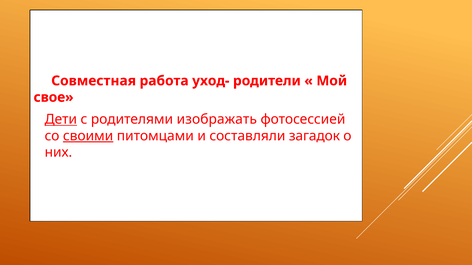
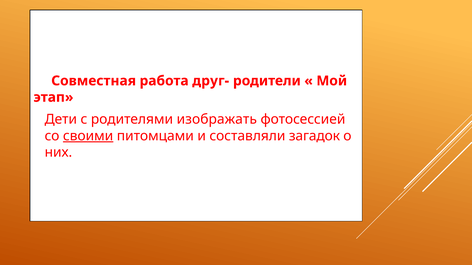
уход-: уход- -> друг- (211, 81)
свое: свое -> этап (53, 97)
Дети underline: present -> none (61, 120)
